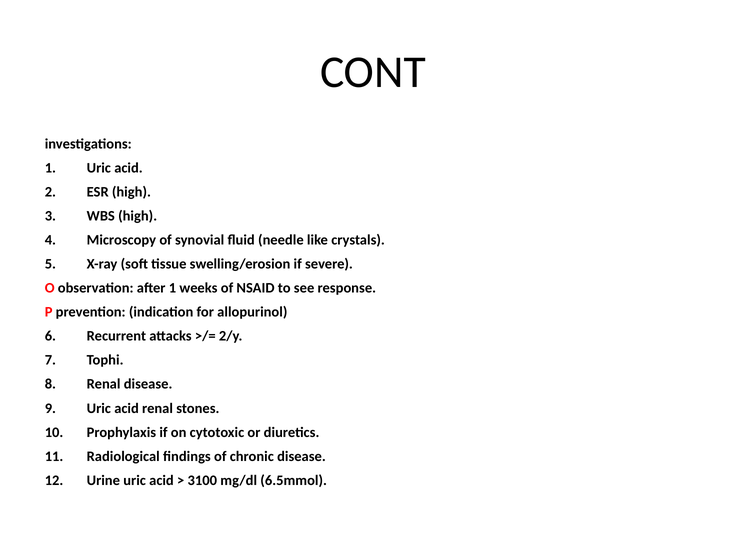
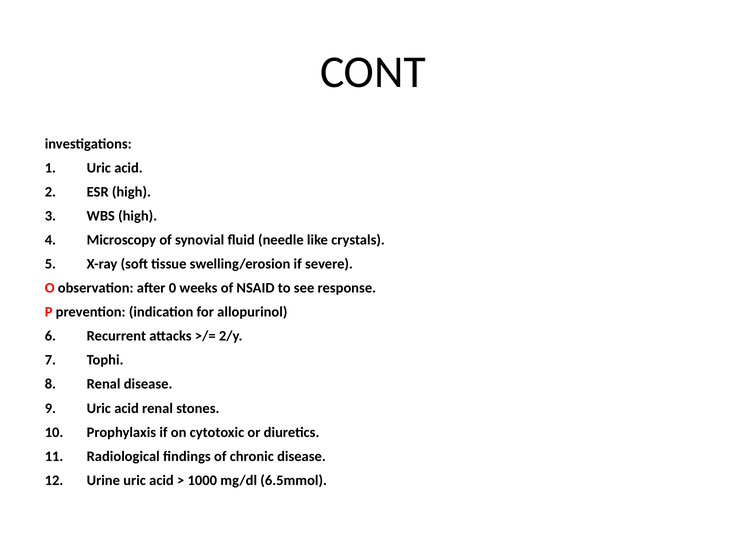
after 1: 1 -> 0 (173, 288)
3100: 3100 -> 1000 (202, 481)
